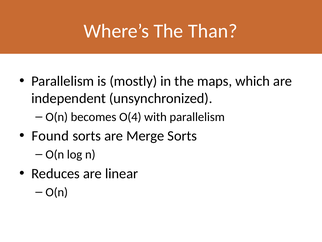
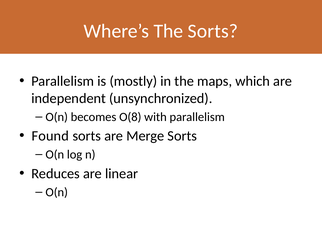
The Than: Than -> Sorts (213, 31)
O(4: O(4 -> O(8 (130, 117)
